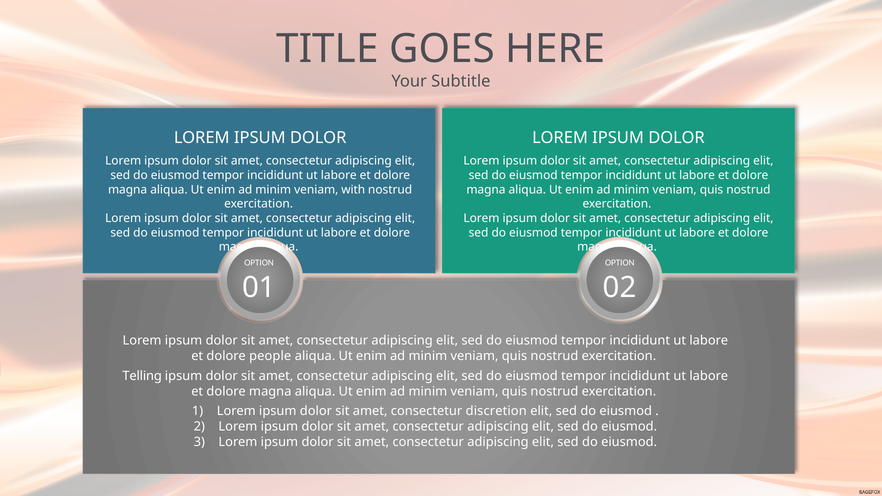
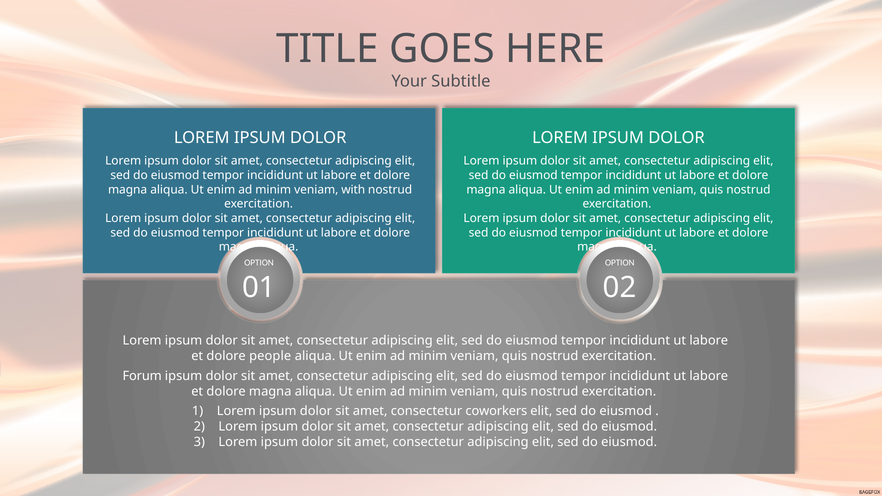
Telling: Telling -> Forum (142, 376)
discretion: discretion -> coworkers (496, 411)
